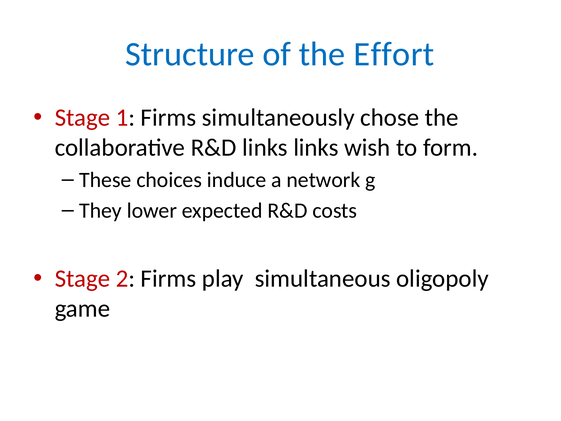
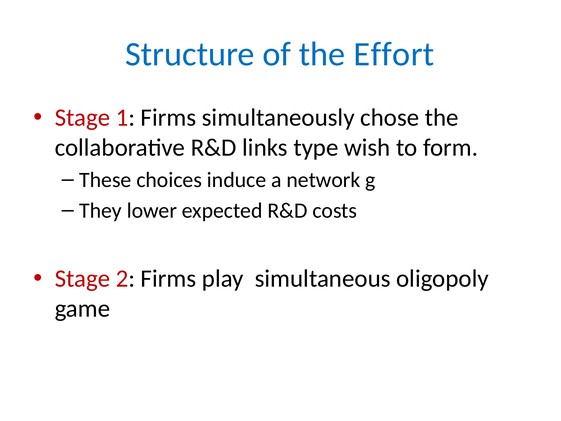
links links: links -> type (316, 148)
